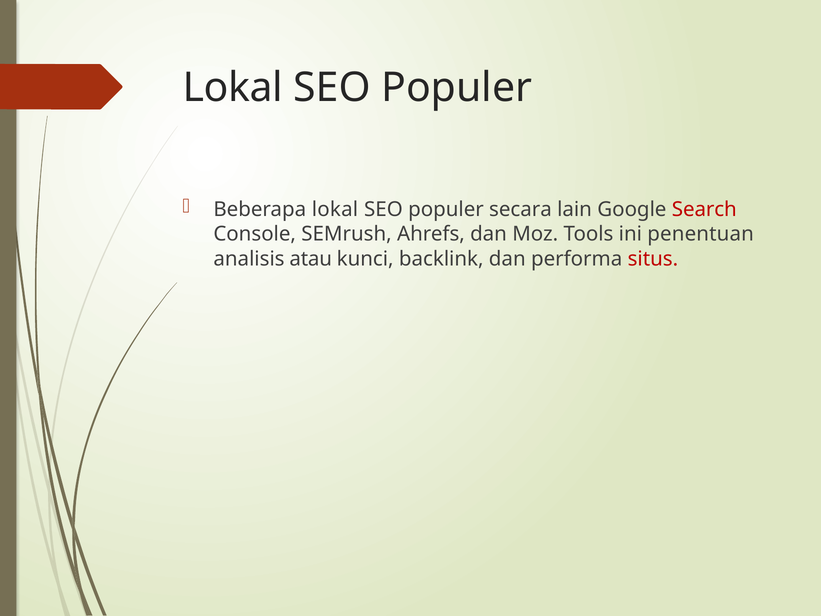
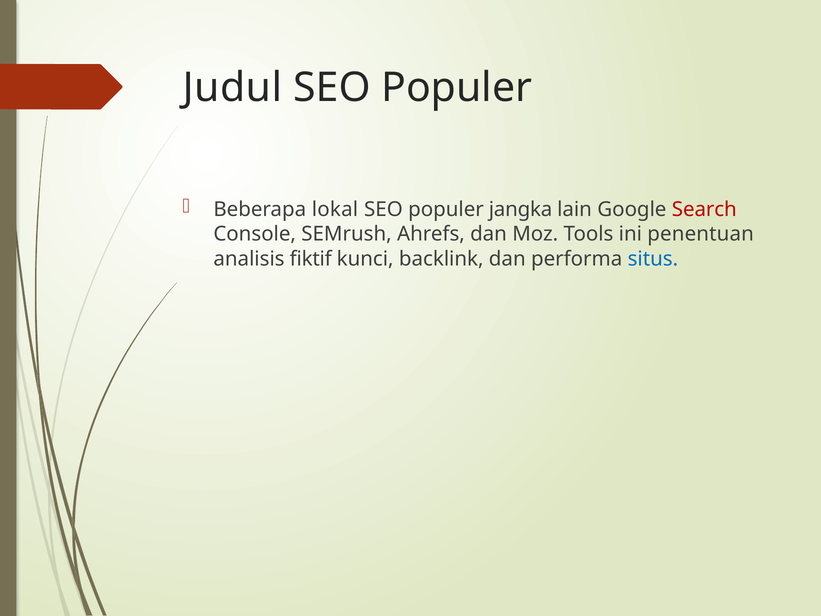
Lokal: Lokal -> Judul (233, 88)
secara: secara -> jangka (521, 209)
atau: atau -> fiktif (311, 259)
situs colour: red -> blue (653, 259)
